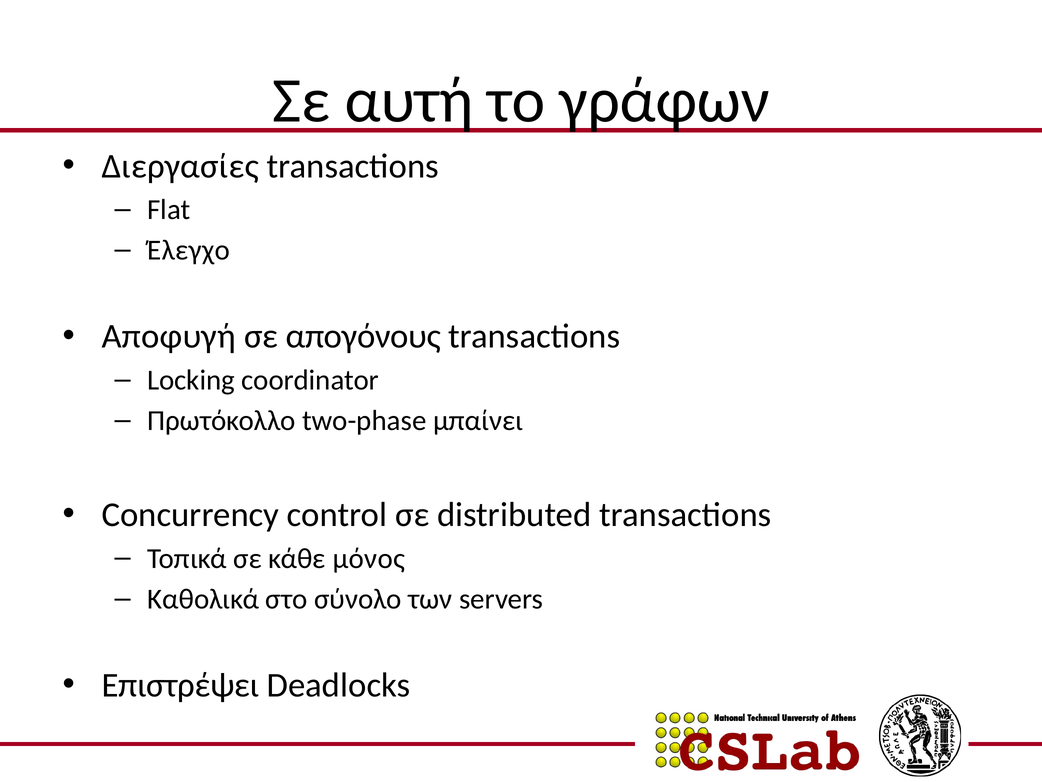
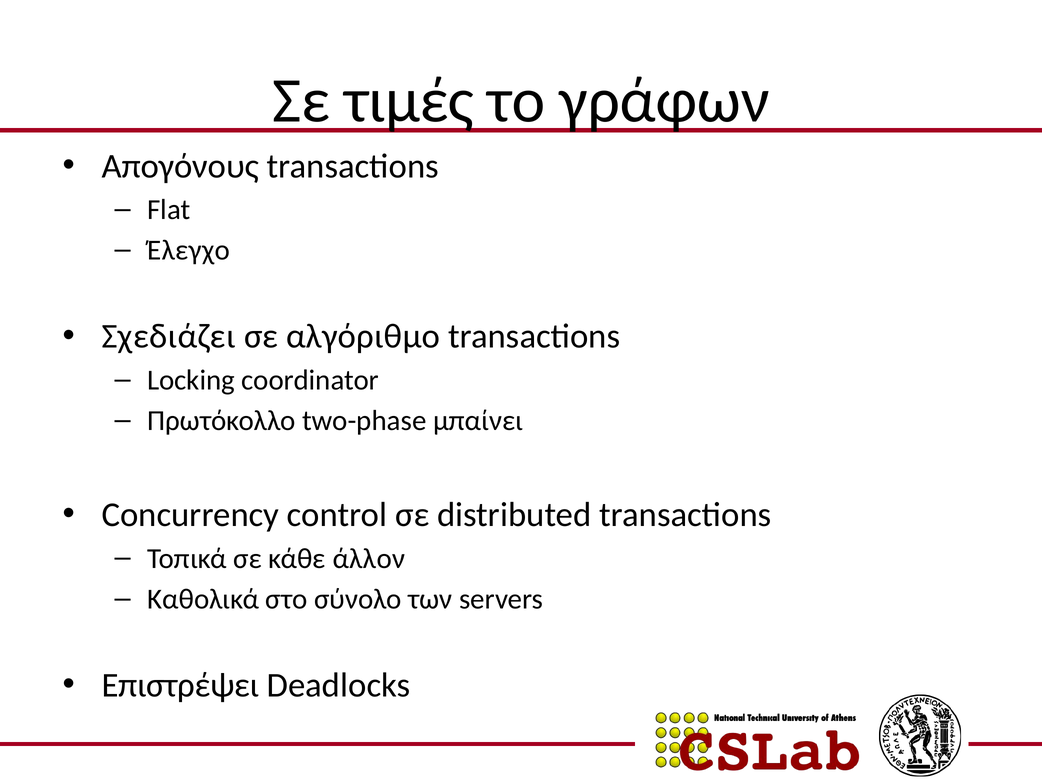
αυτή: αυτή -> τιμές (409, 101)
Διεργασίες: Διεργασίες -> Απογόνους (180, 166)
Αποφυγή: Αποφυγή -> Σχεδιάζει (169, 336)
απογόνους: απογόνους -> αλγόριθμο (363, 336)
μόνος: μόνος -> άλλον (369, 558)
